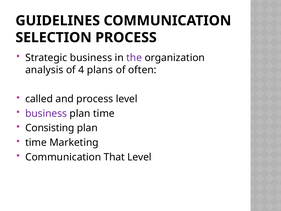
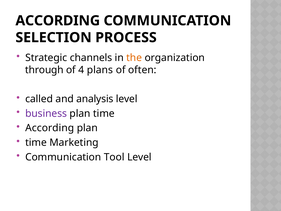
GUIDELINES: GUIDELINES -> ACCORDING (58, 21)
Strategic business: business -> channels (91, 58)
the colour: purple -> orange (134, 58)
analysis: analysis -> through (44, 70)
and process: process -> analysis (95, 99)
Consisting: Consisting -> According (50, 128)
That: That -> Tool (114, 157)
